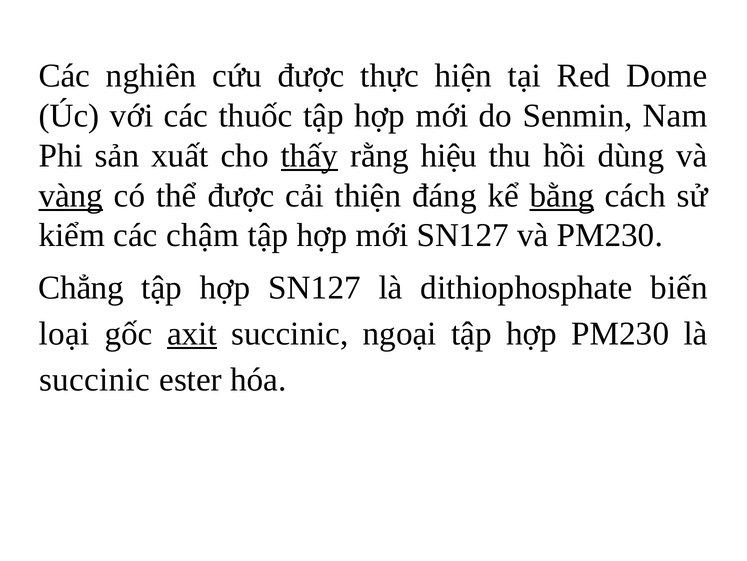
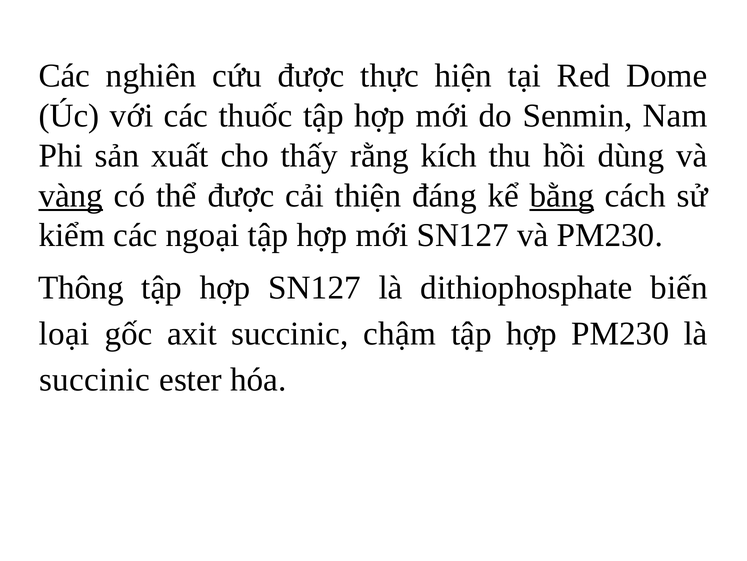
thấy underline: present -> none (309, 155)
hiệu: hiệu -> kích (449, 155)
chậm: chậm -> ngoại (203, 235)
Chẳng: Chẳng -> Thông (81, 288)
axit underline: present -> none (192, 333)
ngoại: ngoại -> chậm (400, 333)
